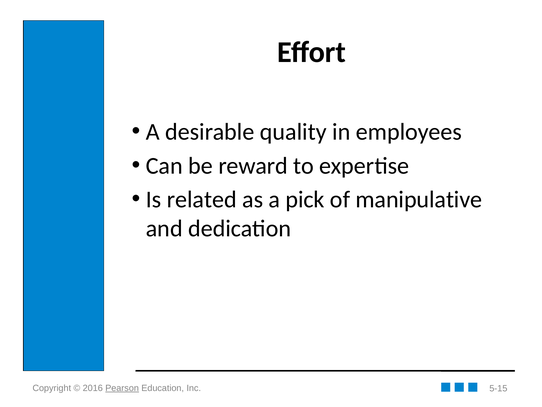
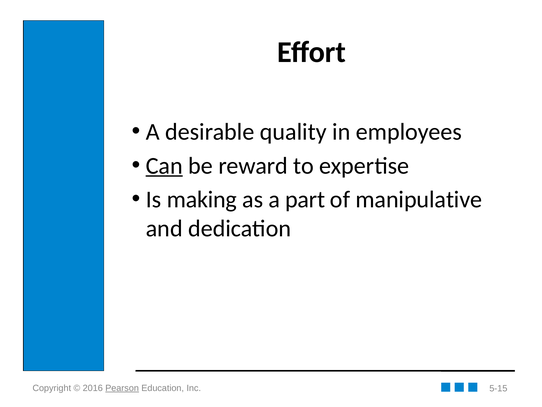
Can underline: none -> present (164, 166)
related: related -> making (202, 199)
pick: pick -> part (305, 199)
